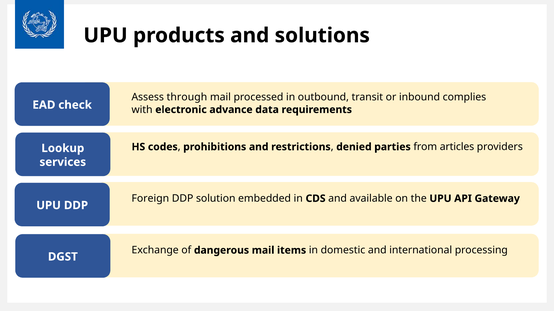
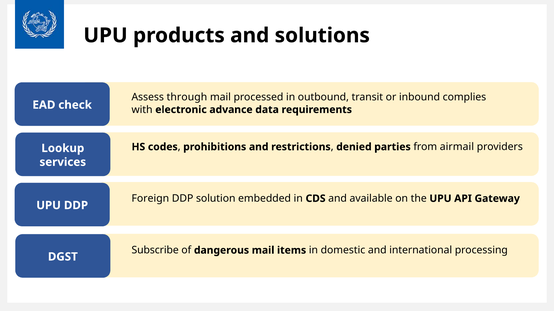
articles: articles -> airmail (457, 147)
Exchange: Exchange -> Subscribe (155, 251)
